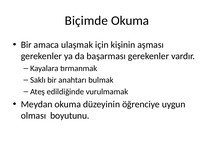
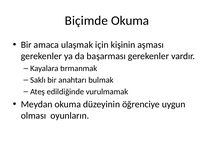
boyutunu: boyutunu -> oyunların (70, 116)
